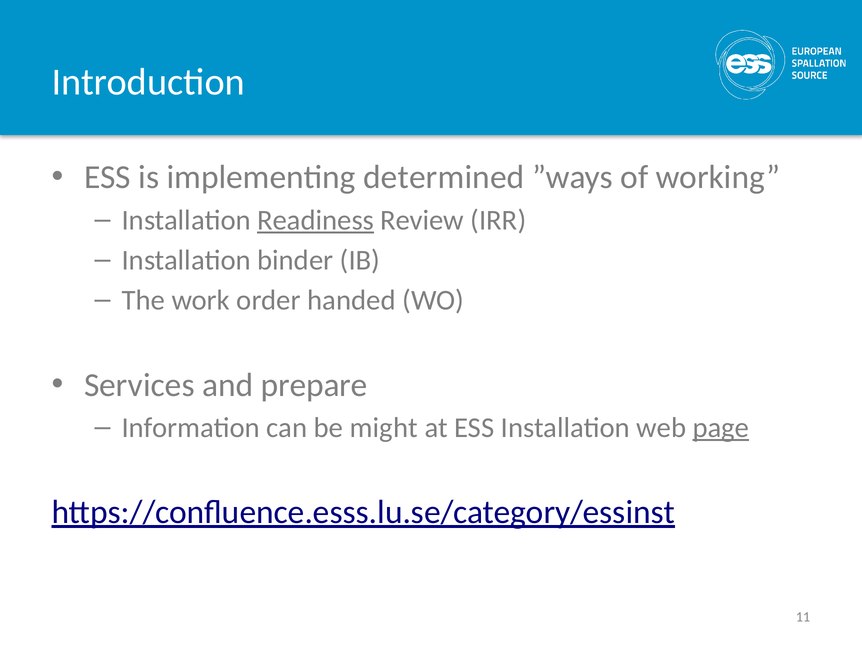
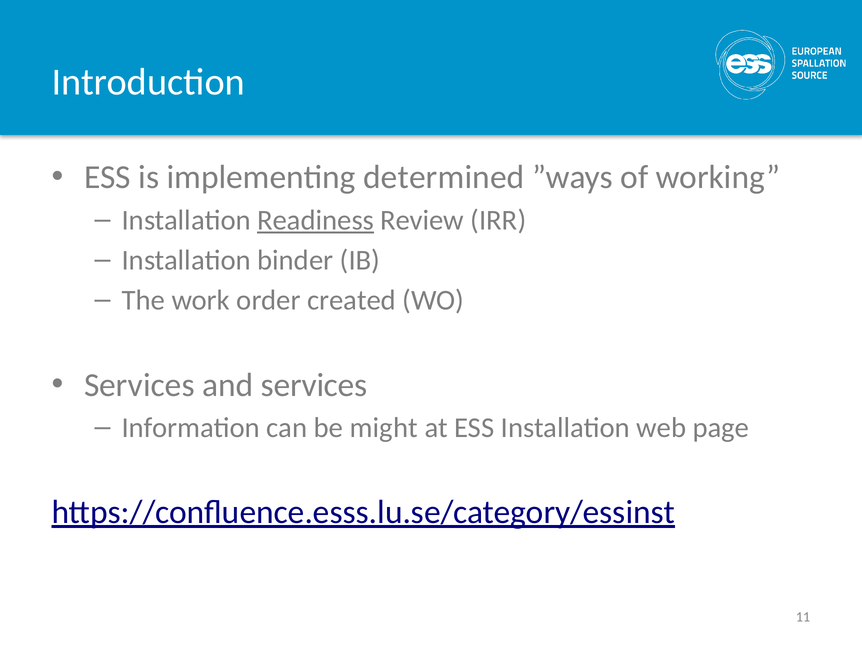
handed: handed -> created (352, 301)
and prepare: prepare -> services (314, 385)
page underline: present -> none (721, 428)
